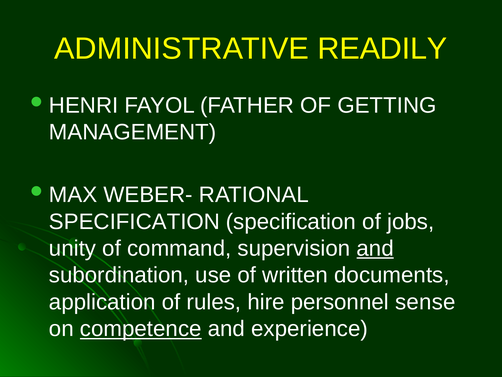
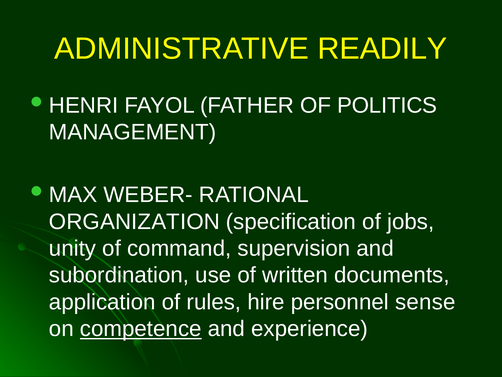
GETTING: GETTING -> POLITICS (387, 105)
SPECIFICATION: SPECIFICATION -> ORGANIZATION (134, 221)
and underline: present -> none (375, 248)
